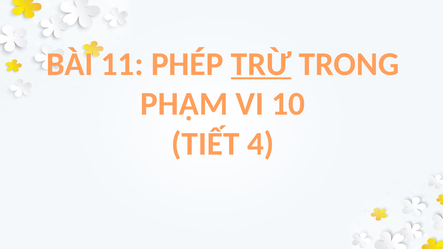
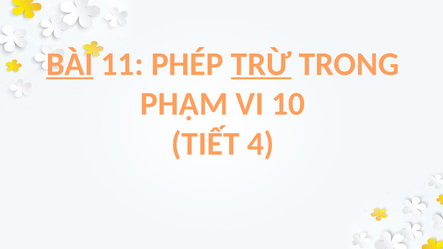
BÀI underline: none -> present (70, 64)
